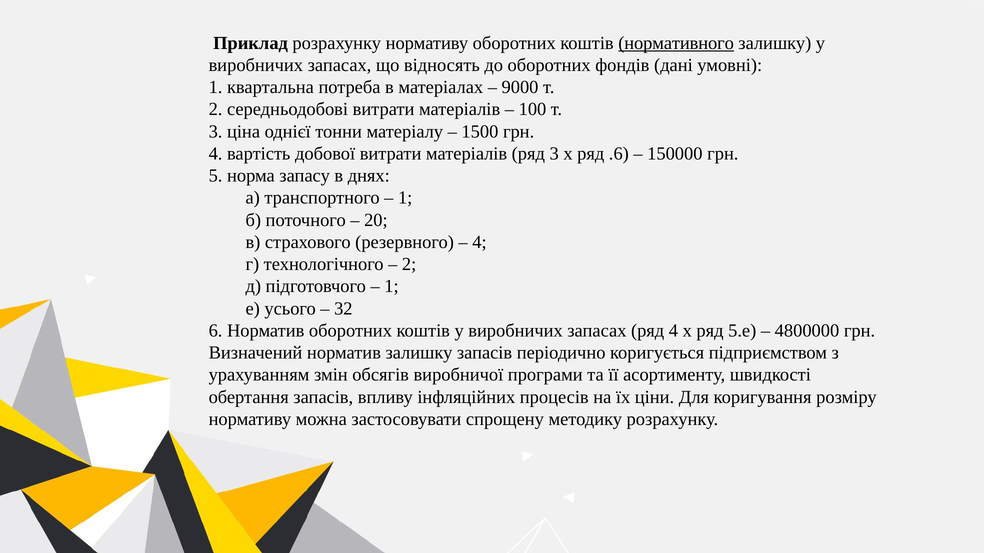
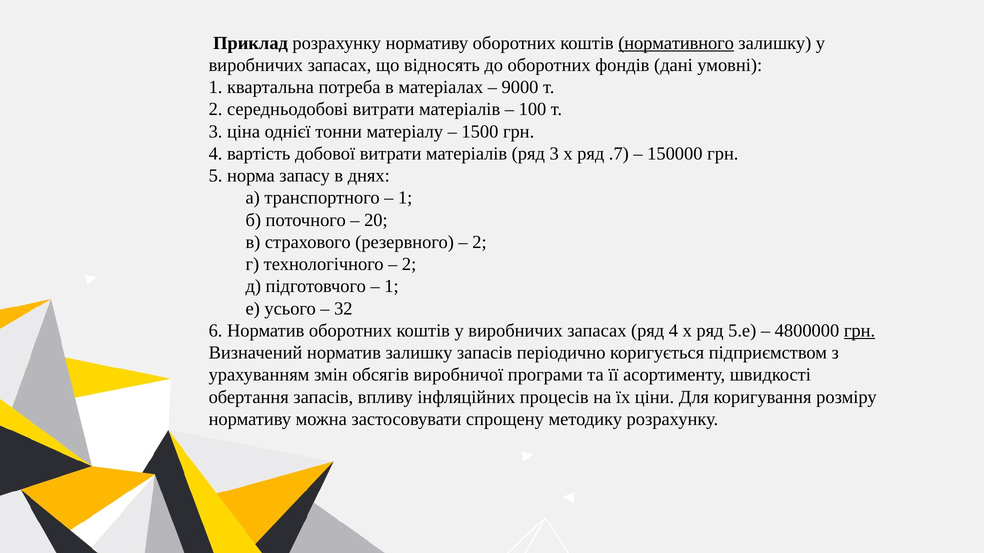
.6: .6 -> .7 (619, 154)
4: 4 -> 2 (480, 242)
грн underline: none -> present (860, 331)
